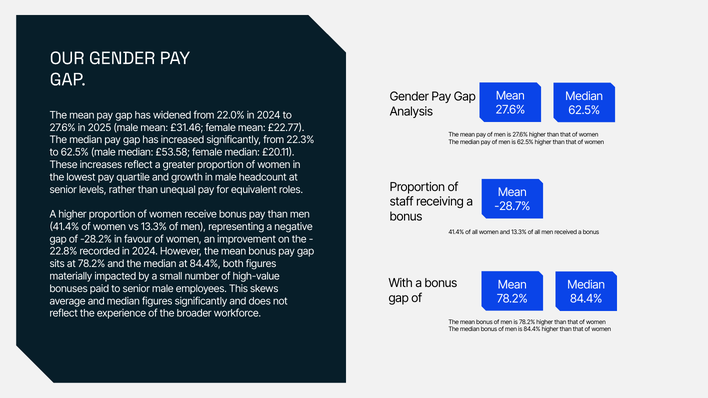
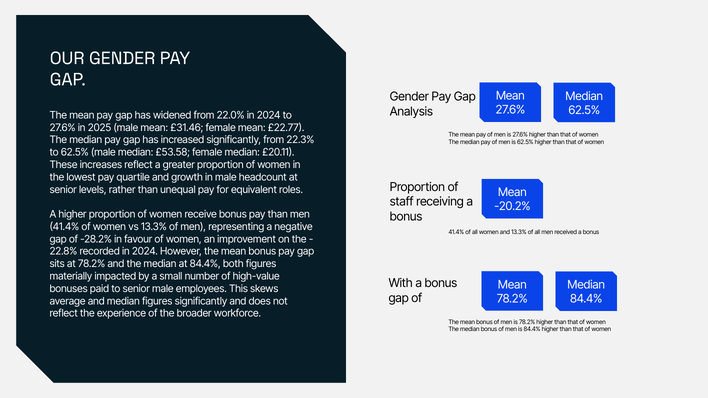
-28.7%: -28.7% -> -20.2% (512, 207)
